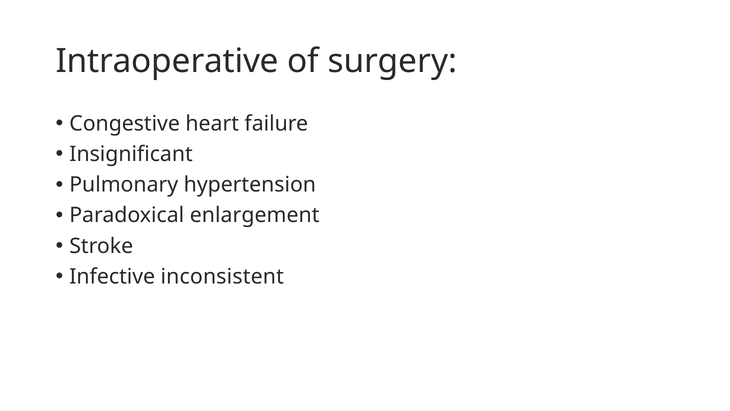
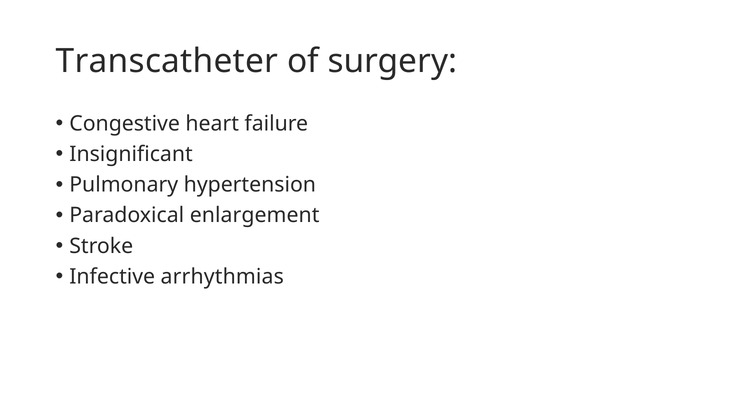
Intraoperative: Intraoperative -> Transcatheter (167, 61)
inconsistent: inconsistent -> arrhythmias (222, 276)
